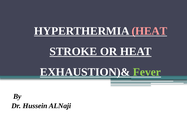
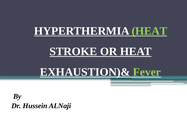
HEAT colour: pink -> light green (149, 31)
